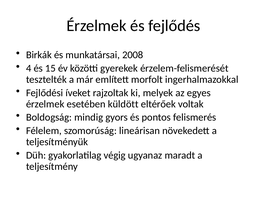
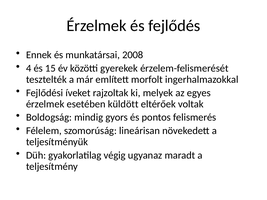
Birkák: Birkák -> Ennek (39, 55)
